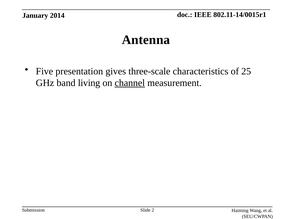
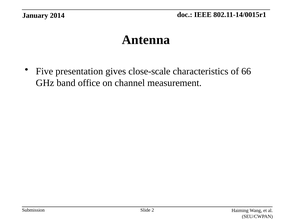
three-scale: three-scale -> close-scale (149, 71)
25: 25 -> 66 (246, 71)
living: living -> office (89, 83)
channel underline: present -> none (130, 83)
